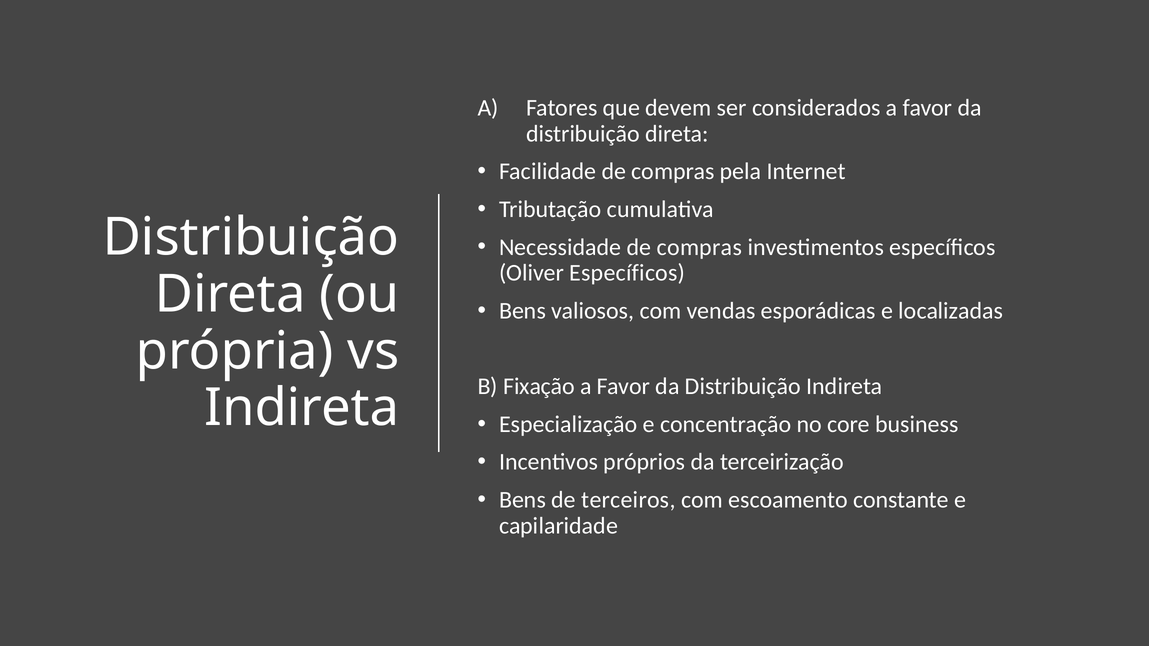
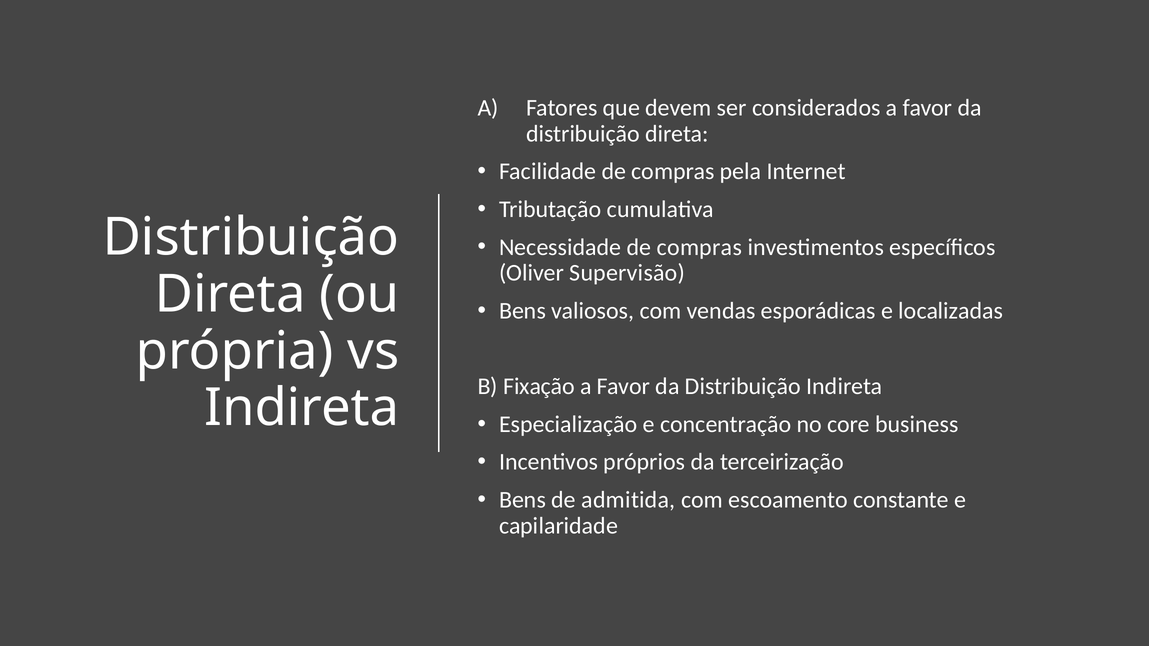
Oliver Específicos: Específicos -> Supervisão (627, 273)
terceiros: terceiros -> admitida (628, 500)
